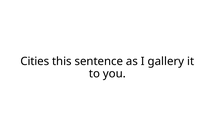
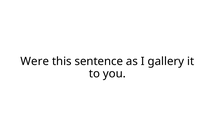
Cities: Cities -> Were (35, 61)
